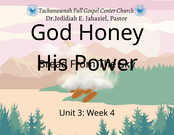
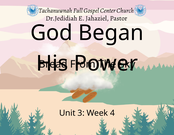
Honey: Honey -> Began (111, 33)
